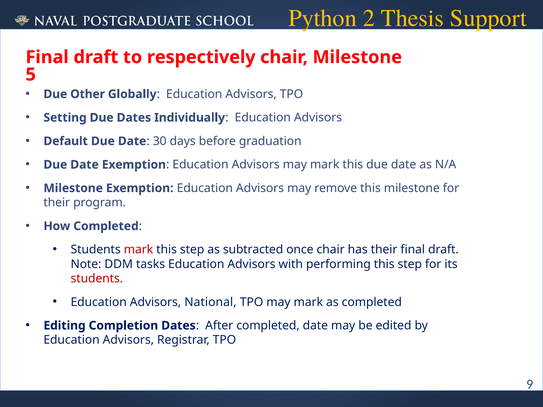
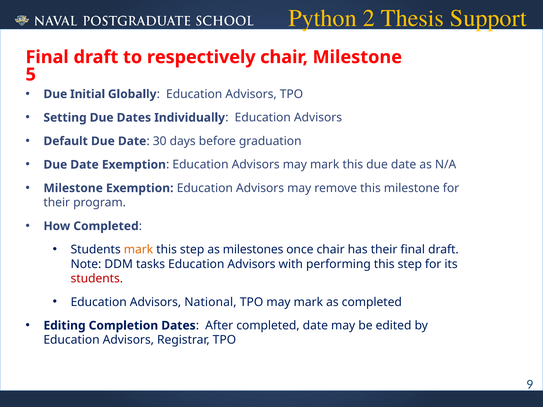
Other: Other -> Initial (88, 94)
mark colour: red -> orange (138, 250)
subtracted: subtracted -> milestones (253, 250)
